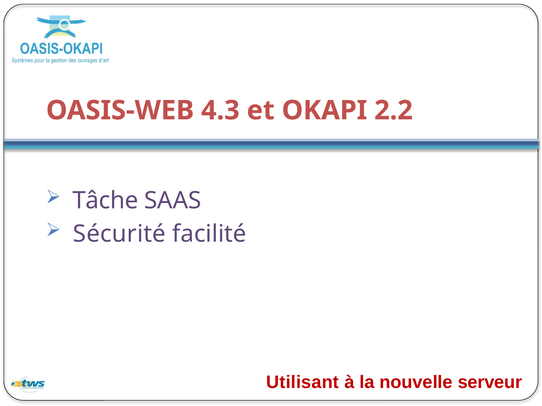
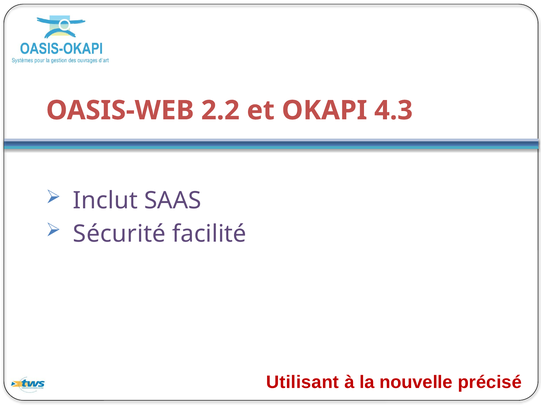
4.3: 4.3 -> 2.2 (220, 111)
2.2: 2.2 -> 4.3 (394, 111)
Tâche: Tâche -> Inclut (105, 201)
serveur: serveur -> précisé (490, 383)
